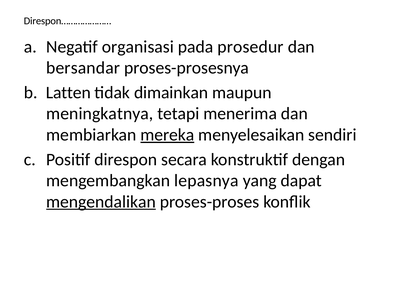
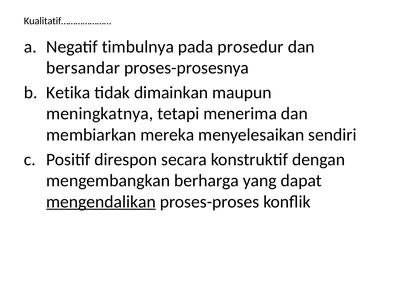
Direspon…………………: Direspon………………… -> Kualitatif………………… (67, 21)
organisasi: organisasi -> timbulnya (138, 47)
Latten: Latten -> Ketika (68, 93)
mereka underline: present -> none (167, 135)
lepasnya: lepasnya -> berharga (206, 181)
